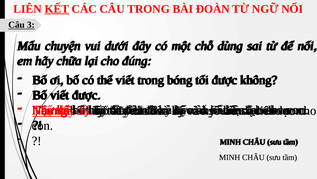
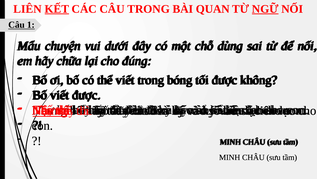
ĐOÀN: ĐOÀN -> QUAN (213, 9)
NGỮ underline: none -> present (265, 9)
3: 3 -> 1 (31, 25)
